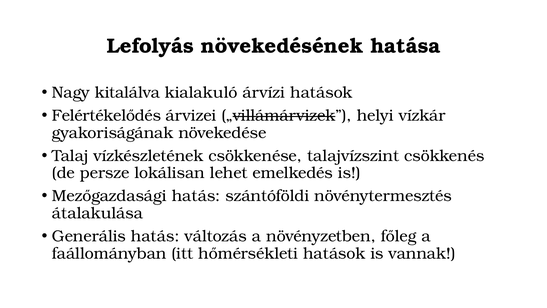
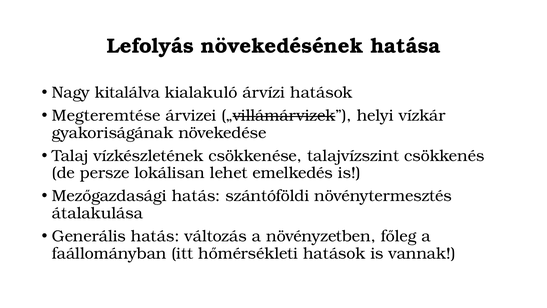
Felértékelődés: Felértékelődés -> Megteremtése (106, 115)
